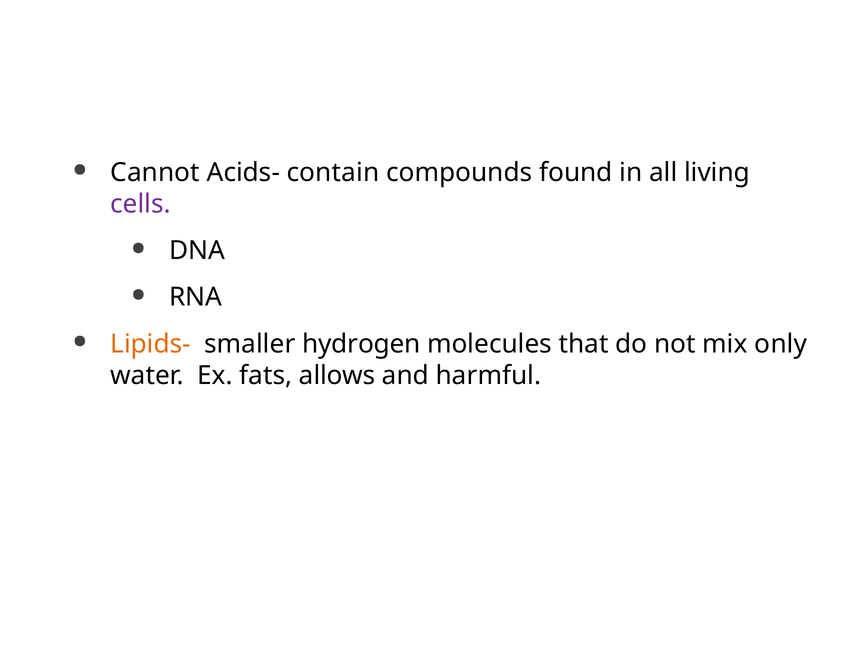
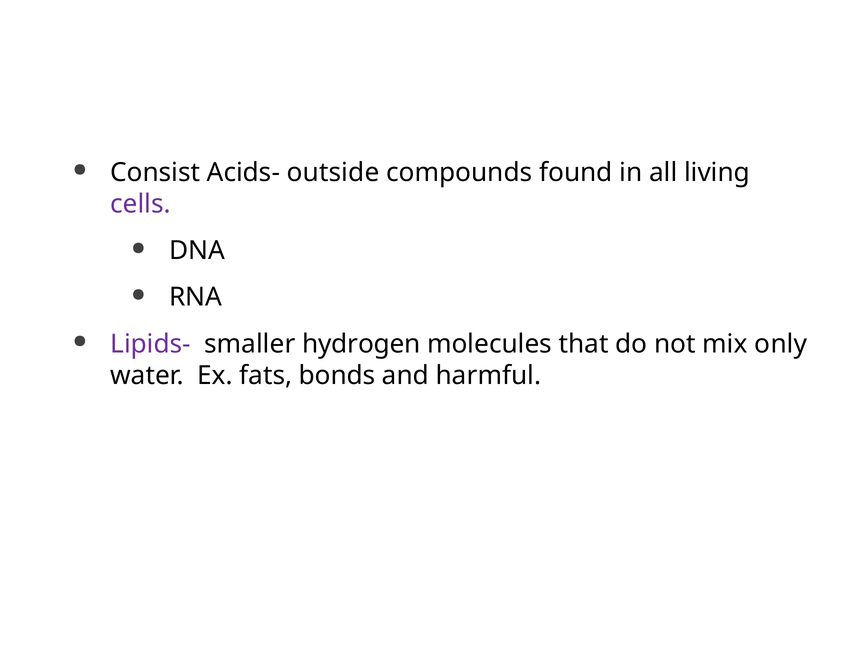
Cannot: Cannot -> Consist (155, 172)
contain: contain -> outside (333, 172)
Lipids- colour: orange -> purple (151, 344)
allows: allows -> bonds (337, 375)
